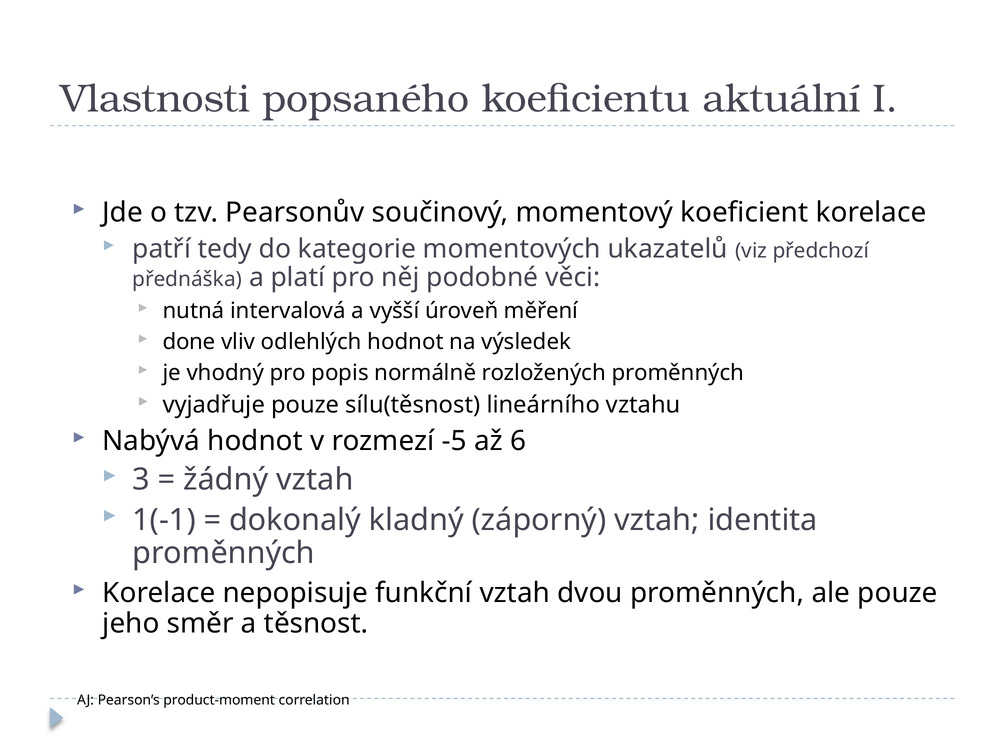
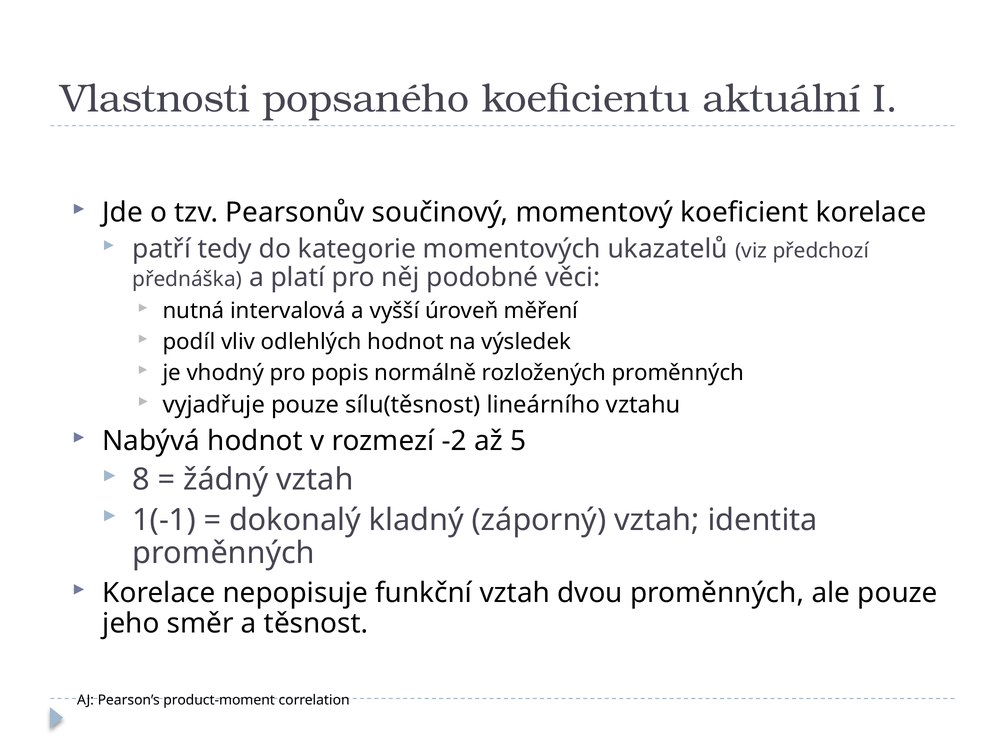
done: done -> podíl (189, 342)
-5: -5 -> -2 (454, 441)
6: 6 -> 5 (518, 441)
3: 3 -> 8 (141, 480)
